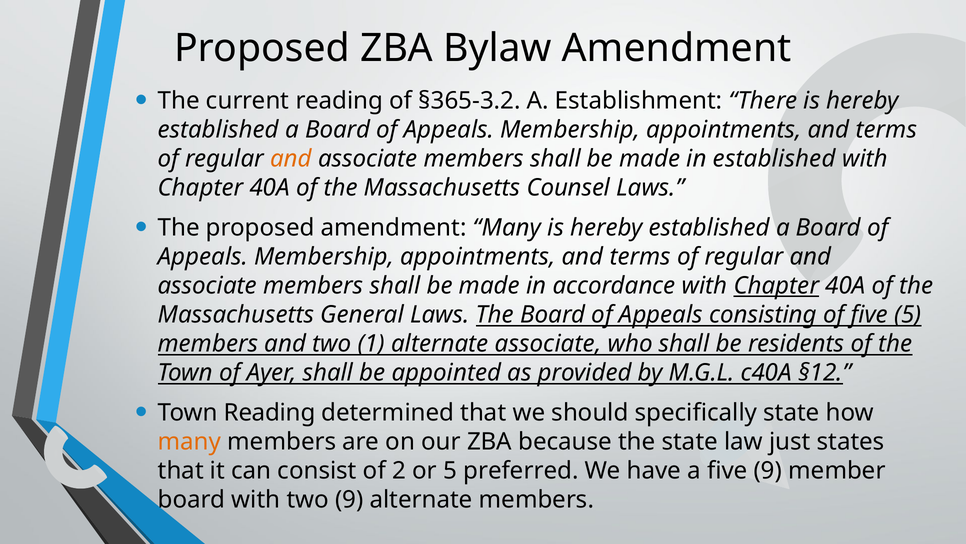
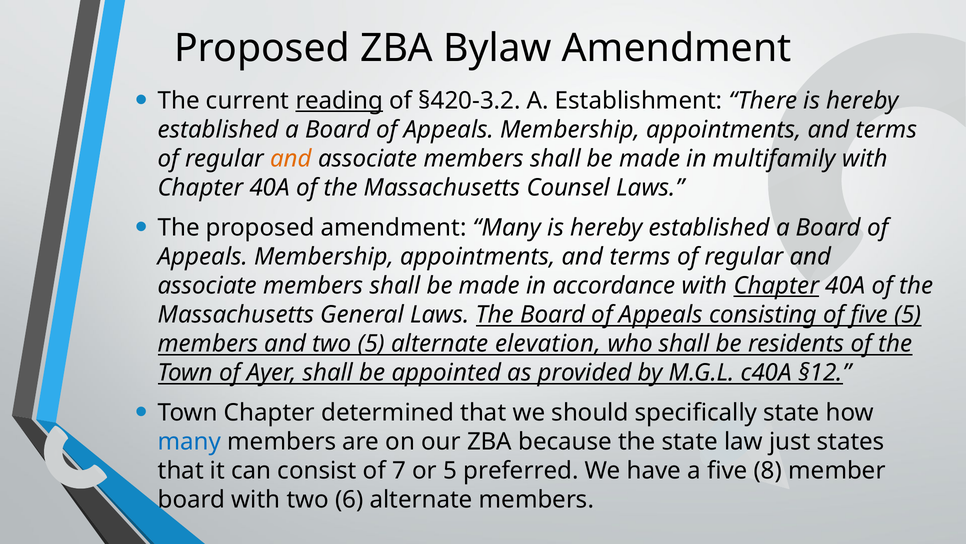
reading underline: none -> present (339, 101)
§365-3.2: §365-3.2 -> §420-3.2 (469, 101)
in established: established -> multifamily (774, 159)
two 1: 1 -> 5 (371, 343)
alternate associate: associate -> elevation (548, 343)
Town Reading: Reading -> Chapter (269, 412)
many colour: orange -> blue (189, 441)
2: 2 -> 7 (399, 470)
five 9: 9 -> 8 (768, 470)
two 9: 9 -> 6 (349, 499)
